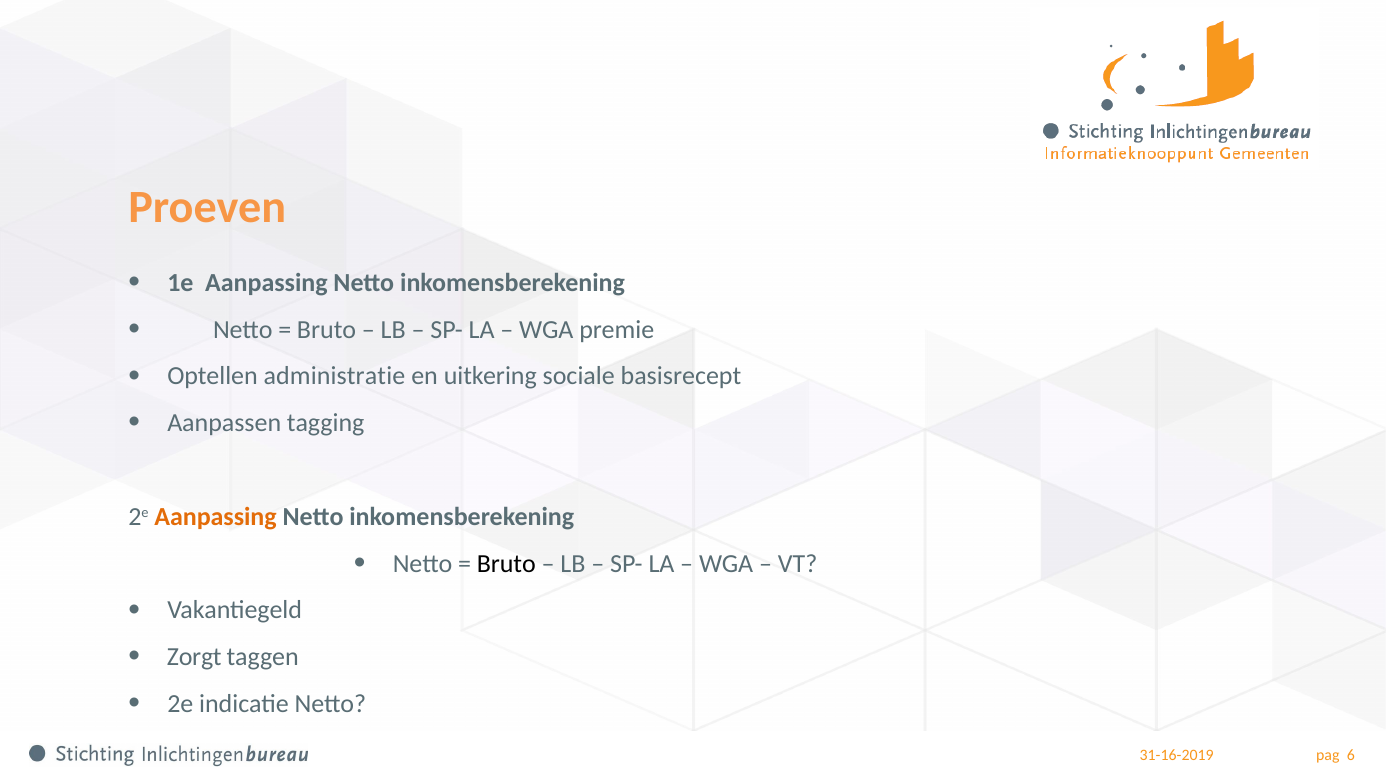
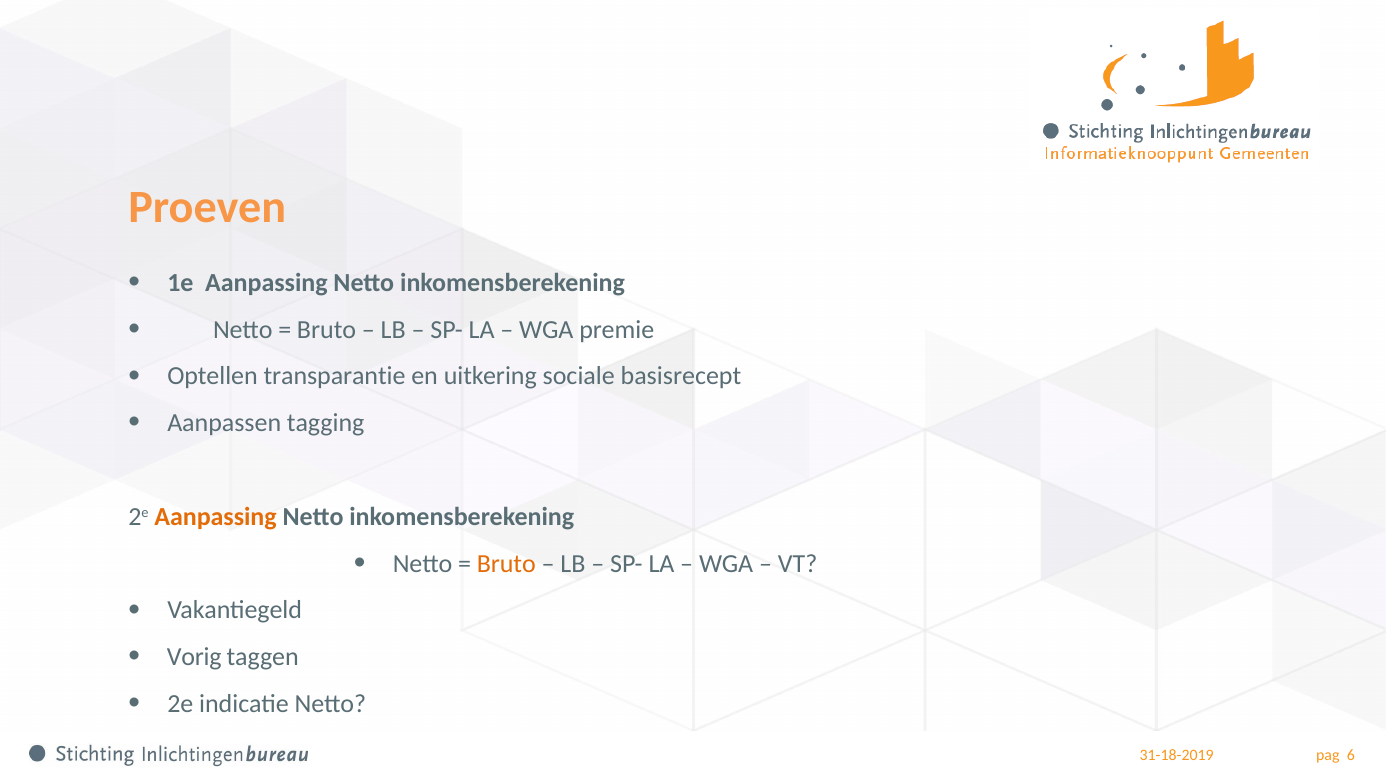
administratie: administratie -> transparantie (335, 376)
Bruto colour: black -> orange (506, 563)
Zorgt: Zorgt -> Vorig (194, 657)
31-16-2019: 31-16-2019 -> 31-18-2019 (1177, 755)
